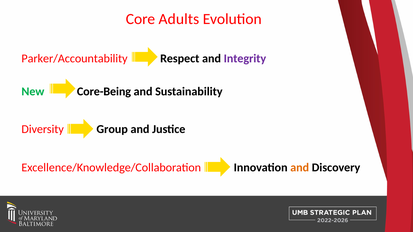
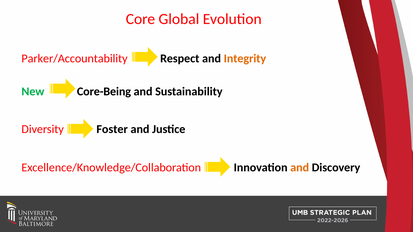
Adults: Adults -> Global (179, 19)
Integrity colour: purple -> orange (245, 58)
Group: Group -> Foster (112, 129)
